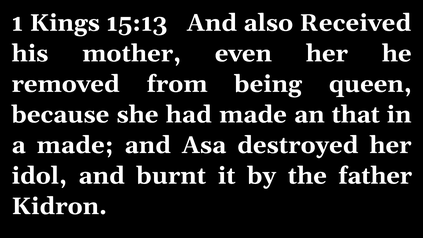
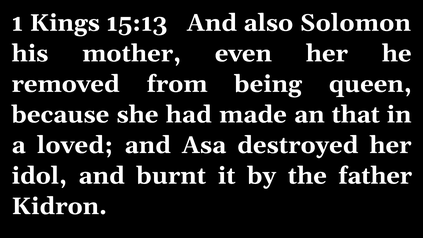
Received: Received -> Solomon (355, 23)
a made: made -> loved (75, 145)
